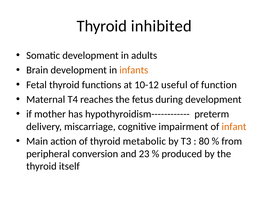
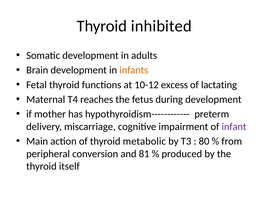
useful: useful -> excess (174, 85)
function: function -> lactating (219, 85)
infant colour: orange -> purple (234, 126)
23: 23 -> 81 (144, 154)
